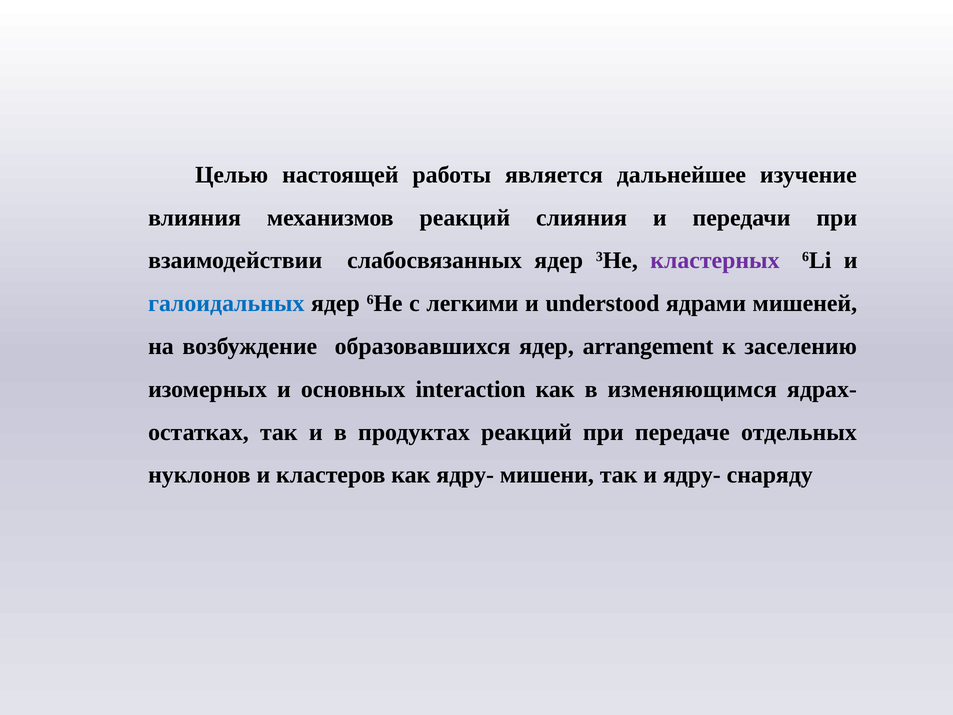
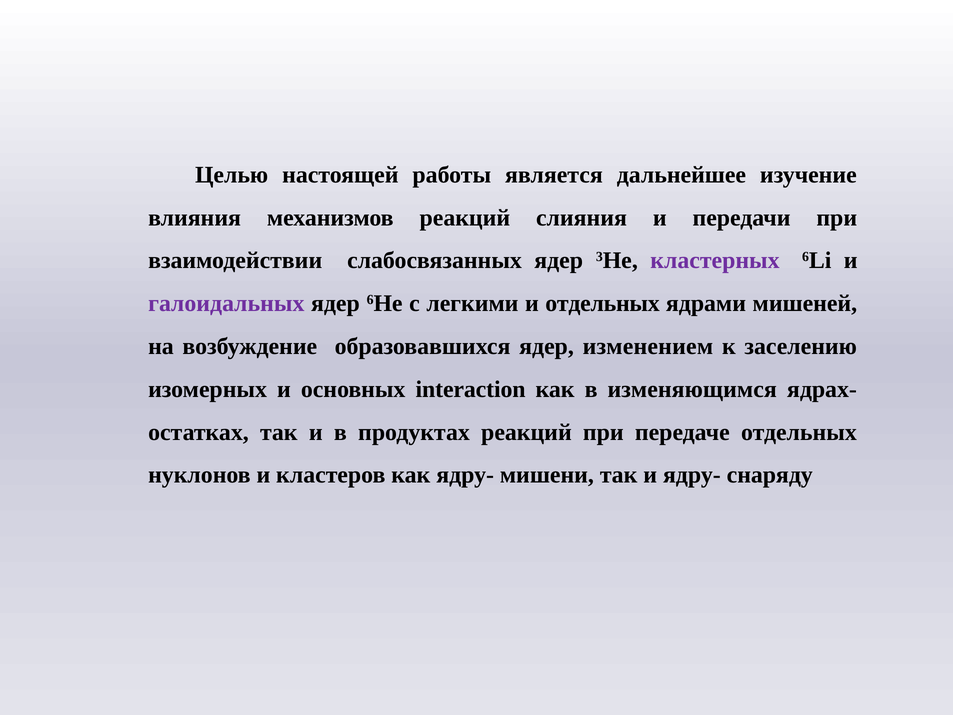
галоидальных colour: blue -> purple (226, 303)
и understood: understood -> отдельных (603, 303)
arrangement: arrangement -> изменением (648, 346)
